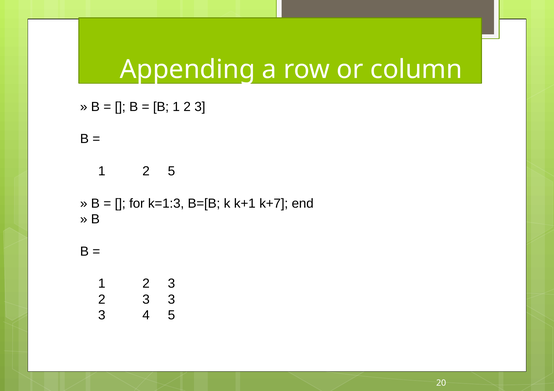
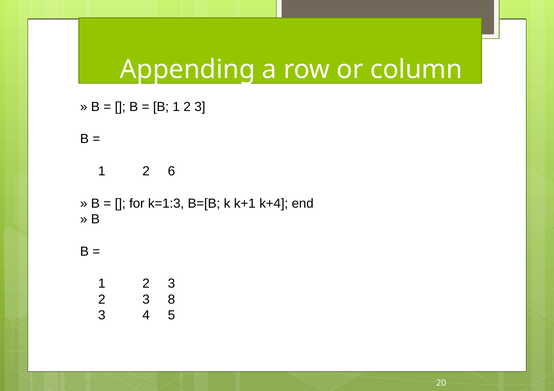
2 5: 5 -> 6 (171, 171)
k+7: k+7 -> k+4 (274, 204)
2 3 3: 3 -> 8 (171, 300)
